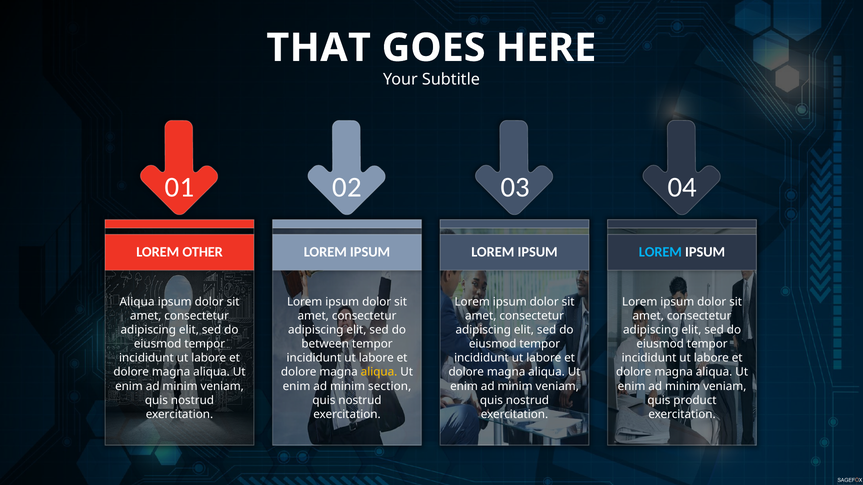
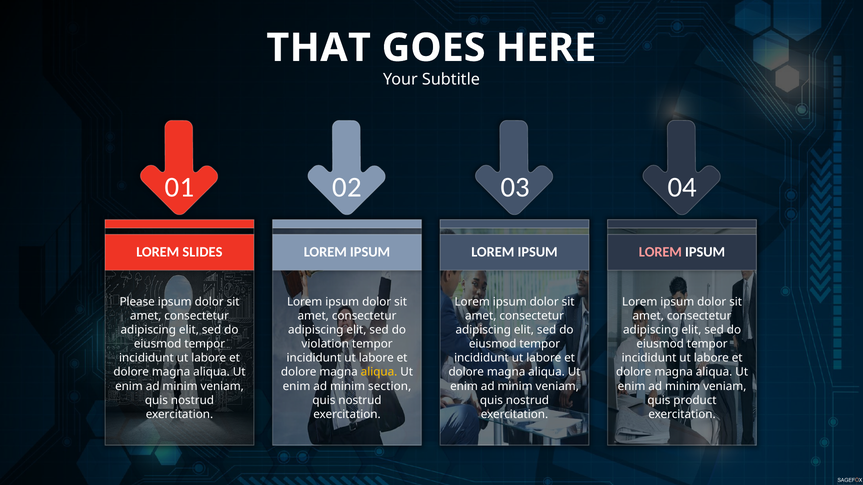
OTHER: OTHER -> SLIDES (202, 252)
LOREM colour: light blue -> pink (660, 252)
Aliqua: Aliqua -> Please (137, 302)
between: between -> violation (325, 344)
